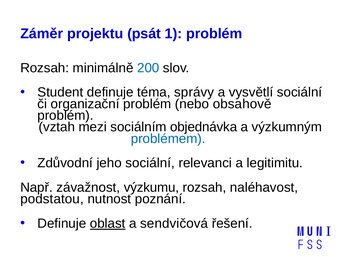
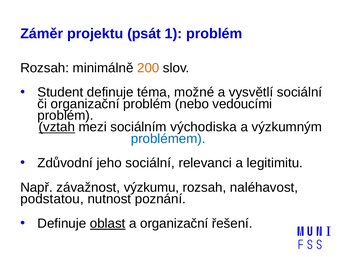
200 colour: blue -> orange (148, 68)
správy: správy -> možné (194, 92)
obsahově: obsahově -> vedoucími (242, 104)
vztah underline: none -> present (57, 127)
objednávka: objednávka -> východiska (204, 127)
a sendvičová: sendvičová -> organizační (174, 224)
